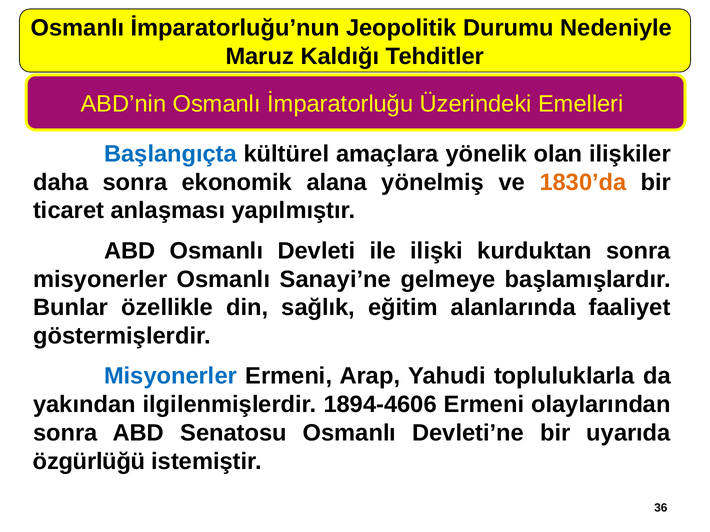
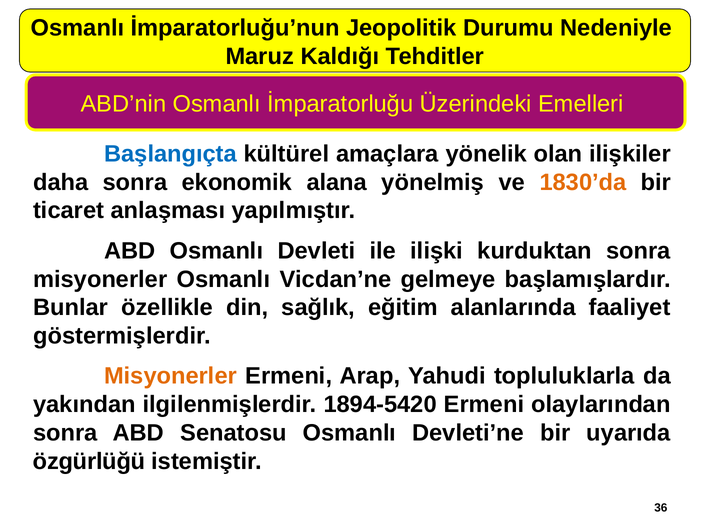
Sanayi’ne: Sanayi’ne -> Vicdan’ne (335, 279)
Misyonerler colour: blue -> orange (171, 377)
1894-4606: 1894-4606 -> 1894-5420 (380, 405)
